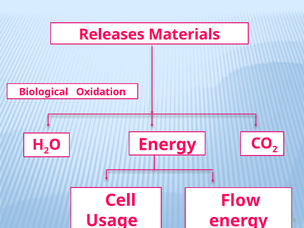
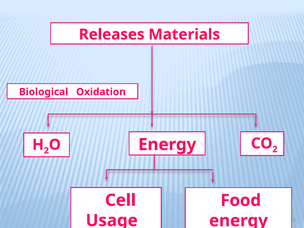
Flow: Flow -> Food (241, 200)
